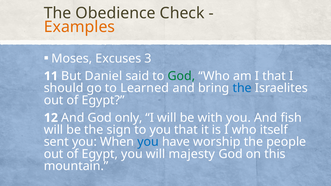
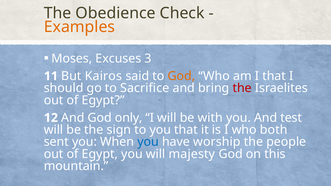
Daniel: Daniel -> Kairos (103, 76)
God colour: green -> orange (181, 76)
Learned: Learned -> Sacrifice (145, 88)
the colour: blue -> red (242, 88)
fish: fish -> test (291, 118)
itself: itself -> both (274, 130)
